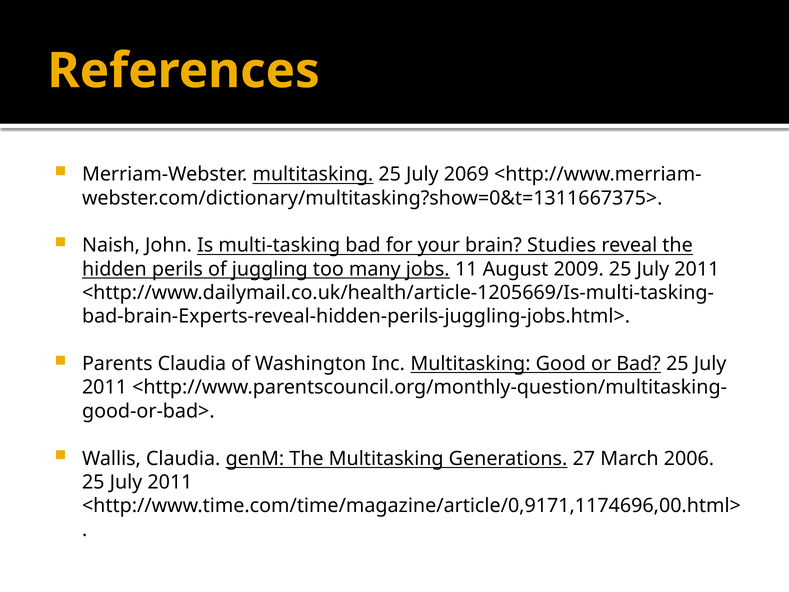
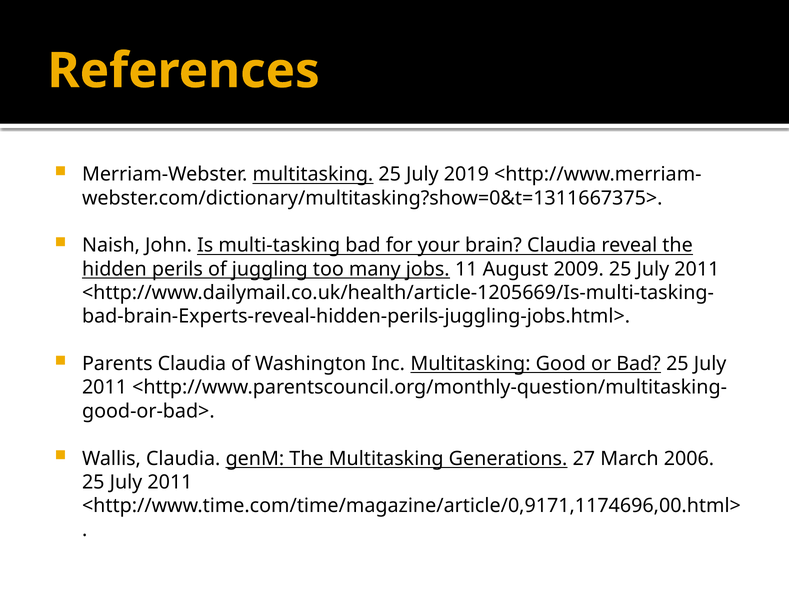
2069: 2069 -> 2019 (466, 174)
brain Studies: Studies -> Claudia (562, 245)
